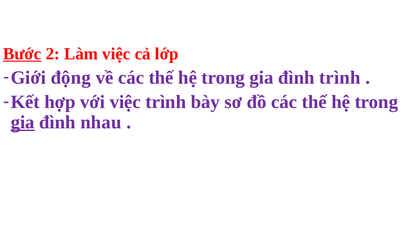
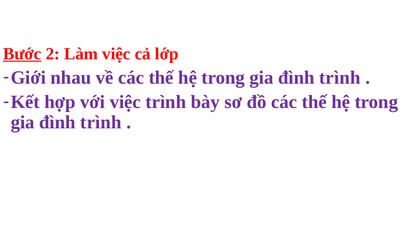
động: động -> nhau (71, 77)
gia underline: present -> none (23, 122)
nhau: nhau -> trình (101, 122)
